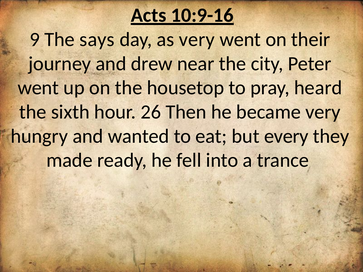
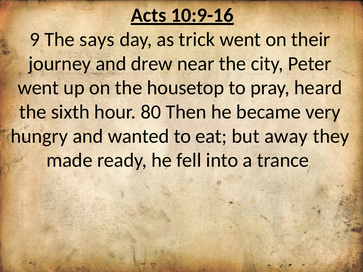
as very: very -> trick (197, 39)
26: 26 -> 80 (151, 112)
every: every -> away (286, 136)
